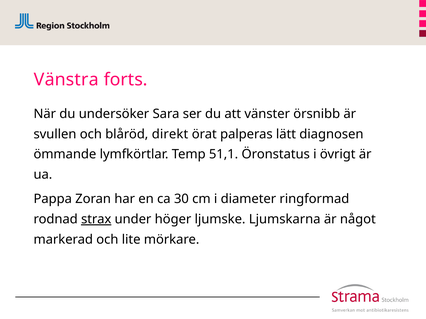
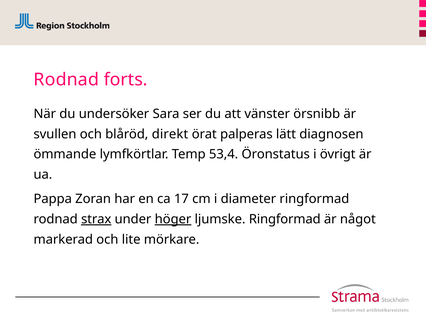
Vänstra: Vänstra -> Rodnad (66, 80)
51,1: 51,1 -> 53,4 (224, 155)
30: 30 -> 17 (181, 199)
höger underline: none -> present (173, 220)
ljumske Ljumskarna: Ljumskarna -> Ringformad (285, 220)
